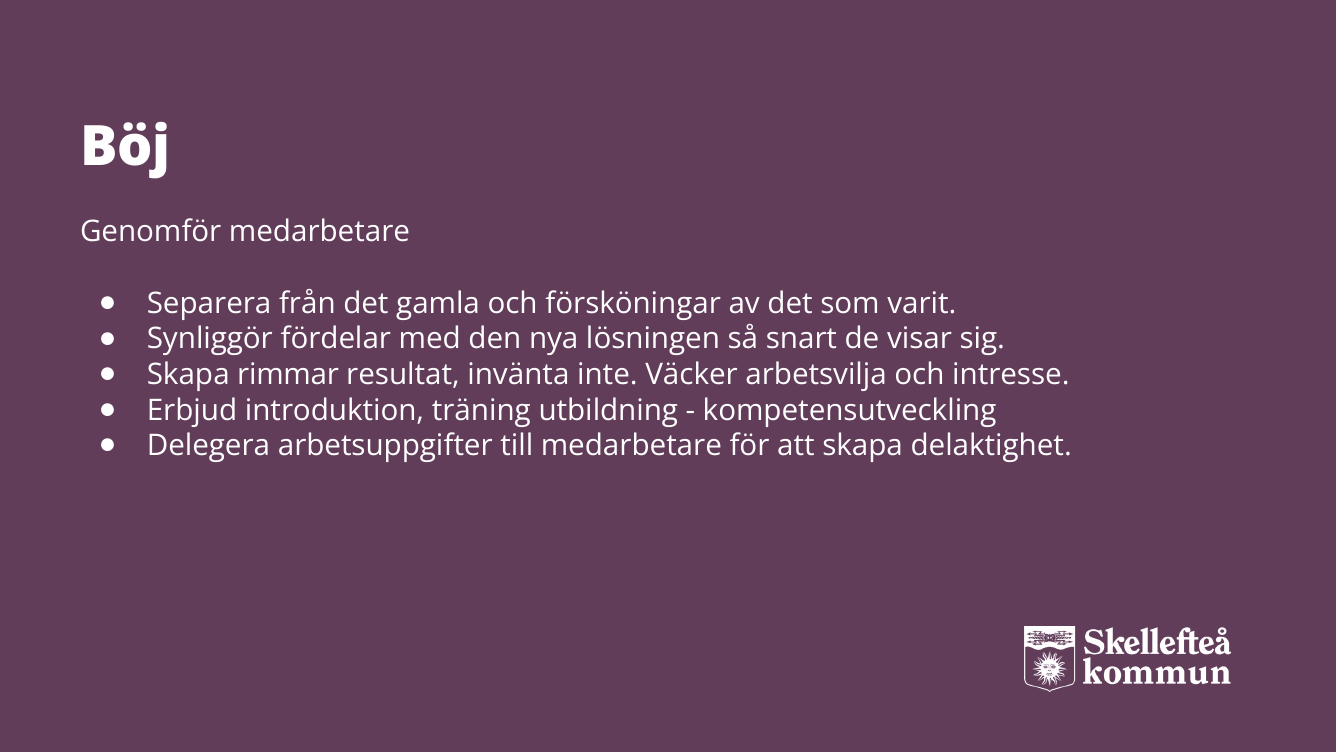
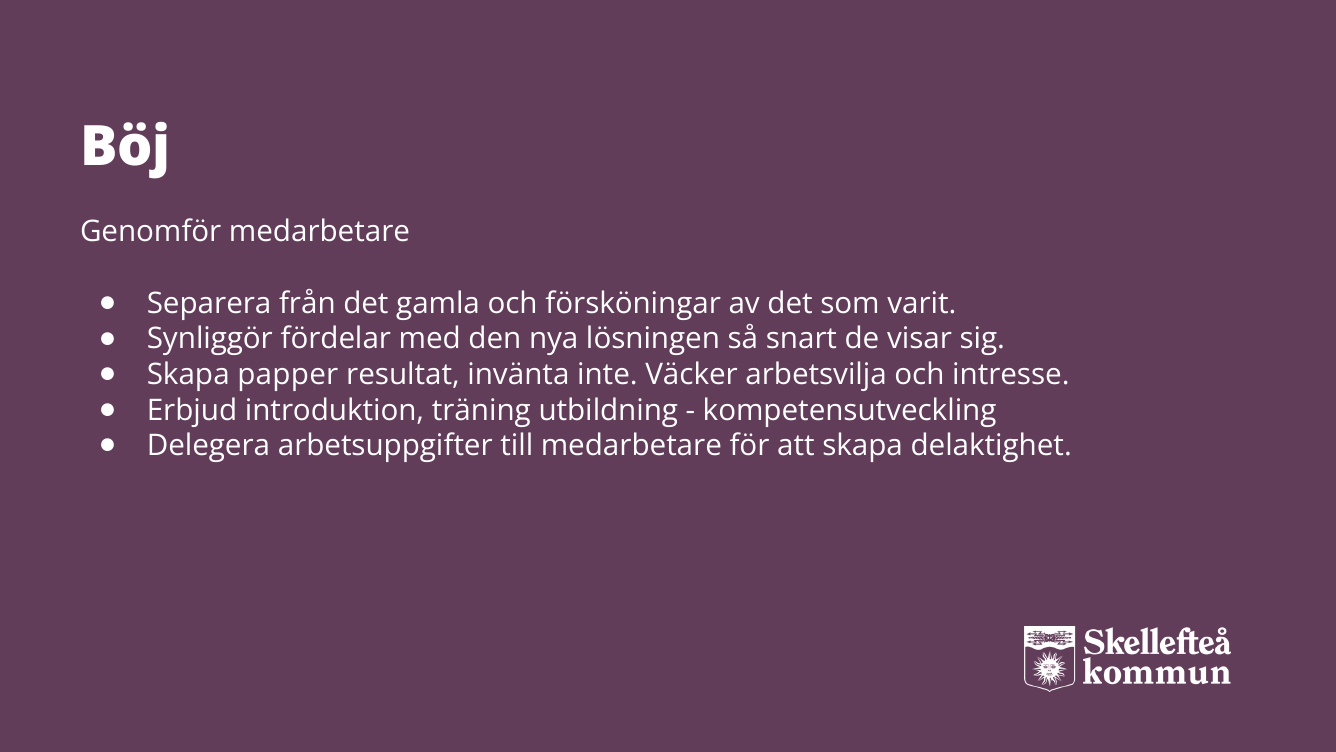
rimmar: rimmar -> papper (288, 374)
